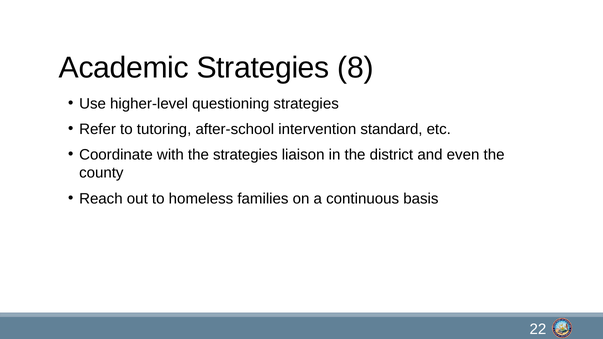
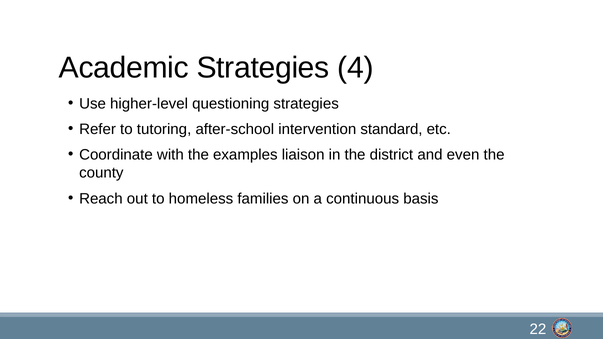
8: 8 -> 4 (355, 68)
the strategies: strategies -> examples (245, 155)
